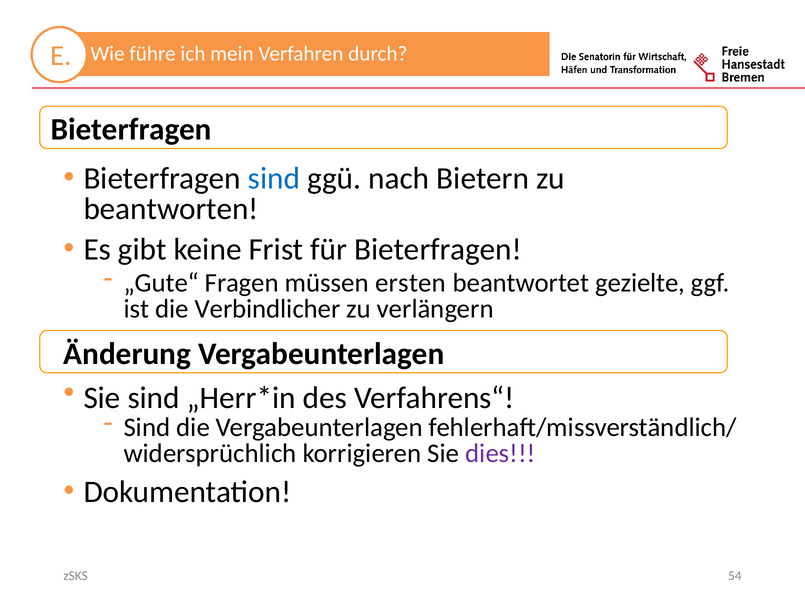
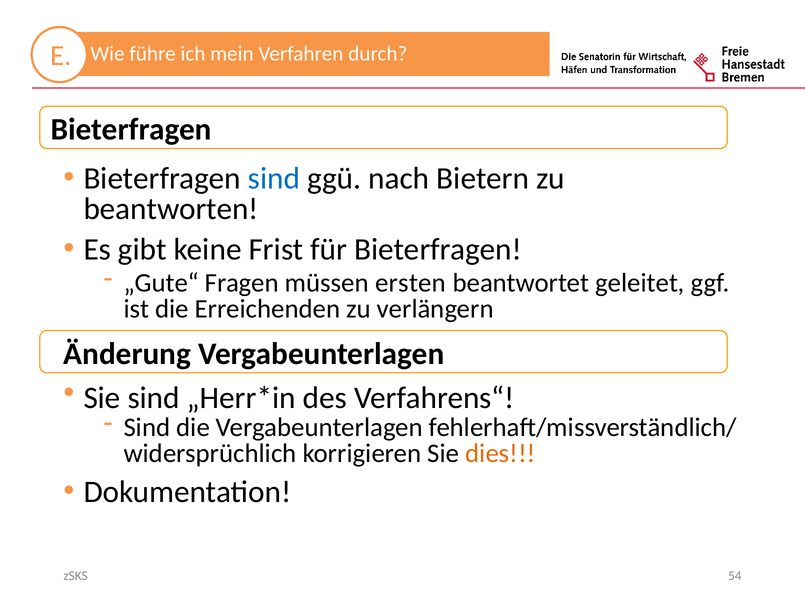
gezielte: gezielte -> geleitet (640, 283)
Verbindlicher: Verbindlicher -> Erreichenden (267, 309)
dies colour: purple -> orange (500, 454)
